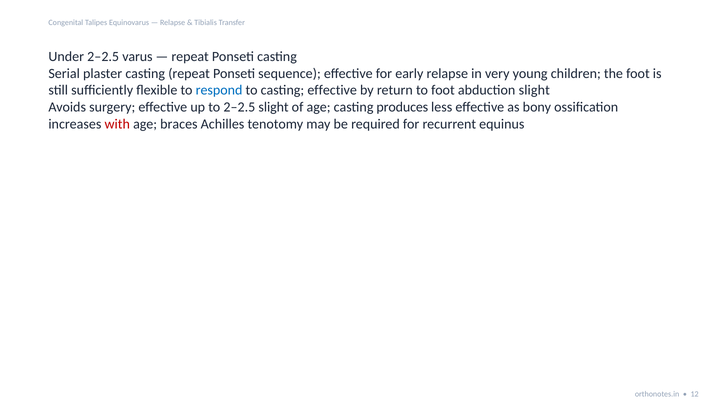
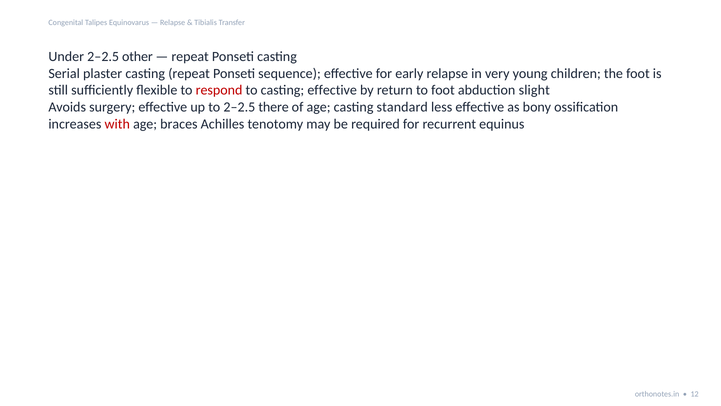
varus: varus -> other (137, 57)
respond colour: blue -> red (219, 90)
2–2.5 slight: slight -> there (274, 107)
produces: produces -> standard (402, 107)
